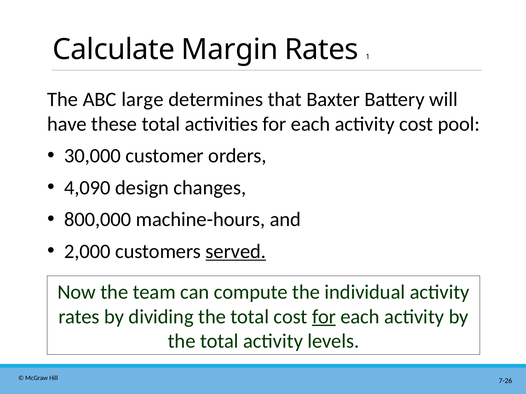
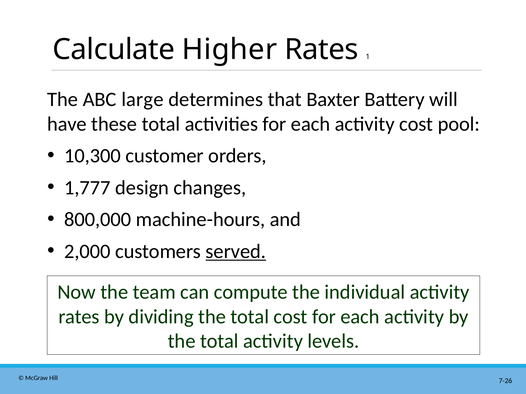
Margin: Margin -> Higher (230, 50)
30,000: 30,000 -> 10,300 (92, 156)
4,090: 4,090 -> 1,777 (87, 188)
for underline: present -> none (324, 317)
